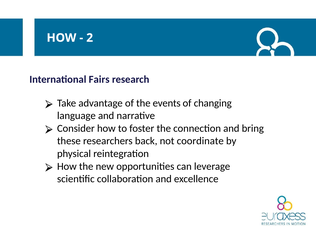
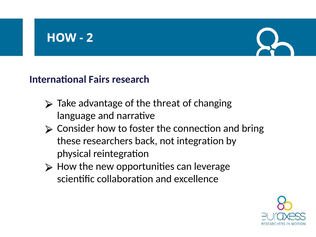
events: events -> threat (167, 103)
coordinate: coordinate -> integration (200, 141)
